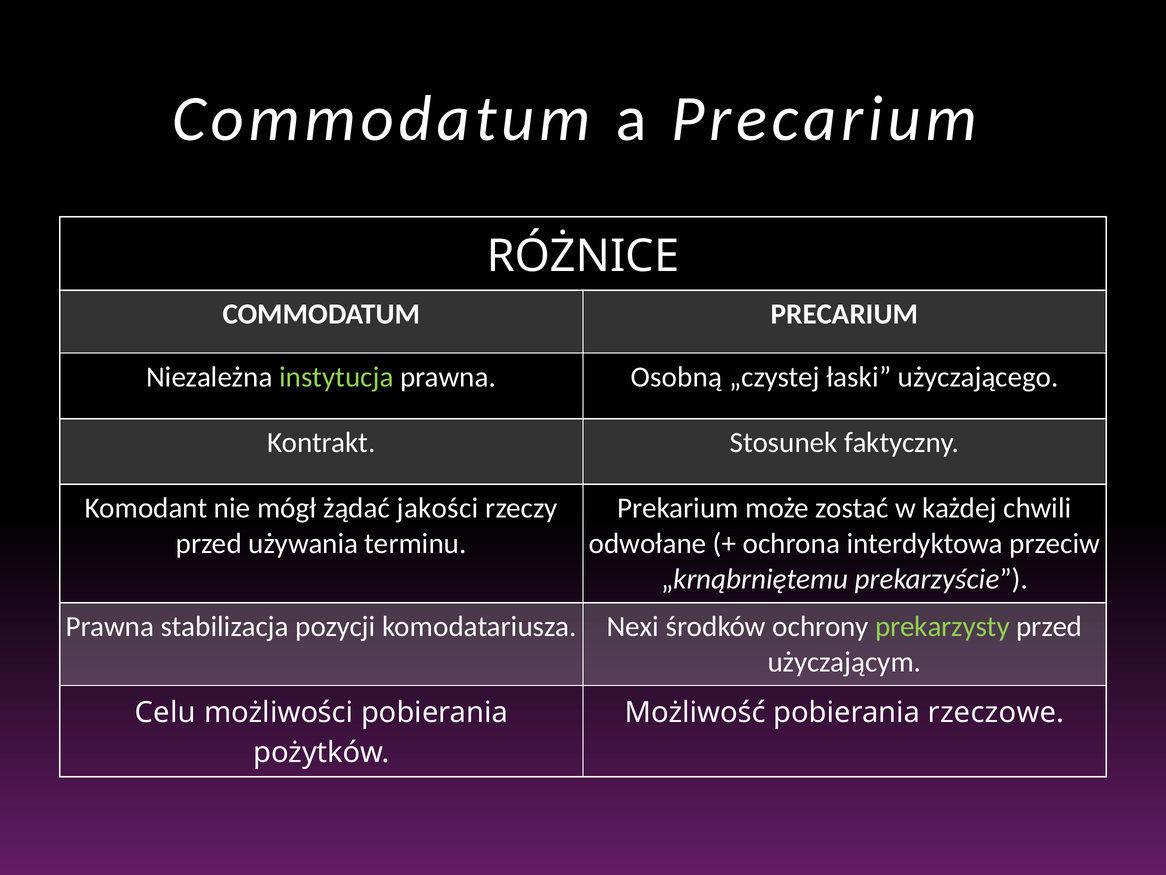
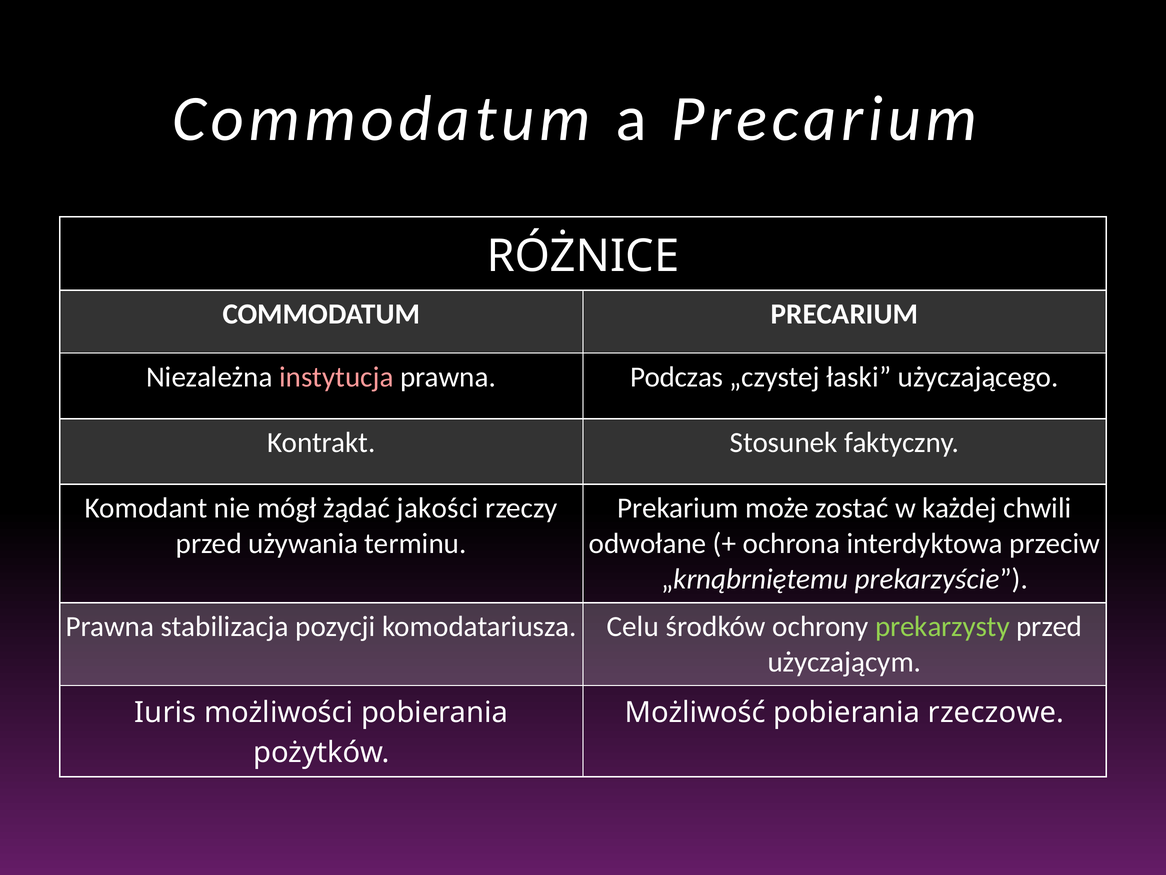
instytucja colour: light green -> pink (336, 377)
Osobną: Osobną -> Podczas (677, 377)
Nexi: Nexi -> Celu (633, 626)
Celu: Celu -> Iuris (165, 712)
